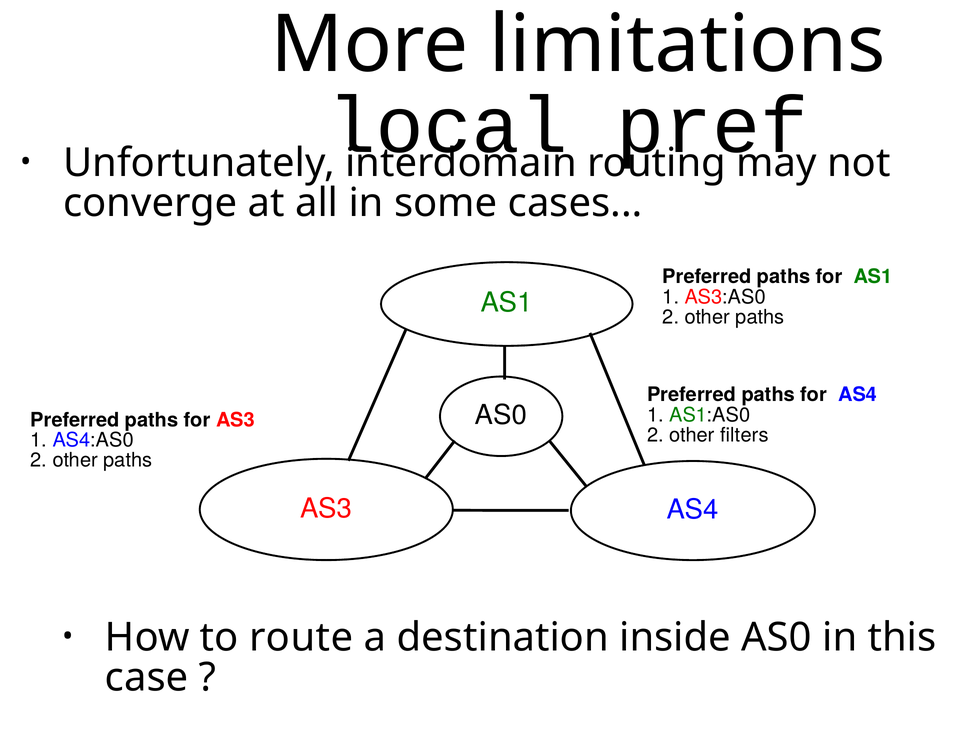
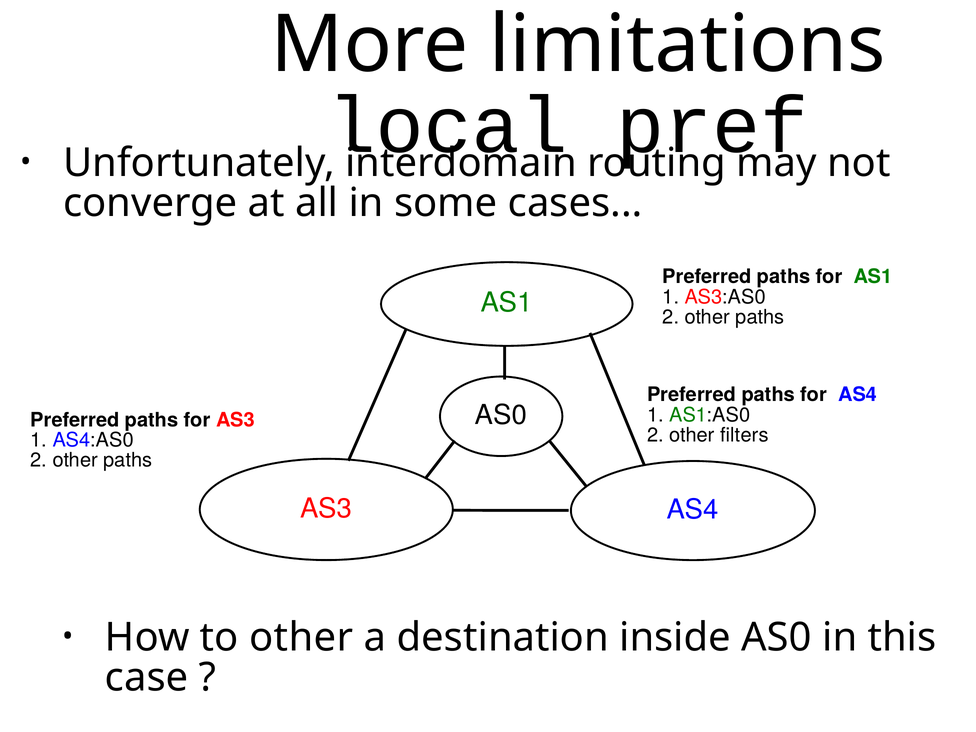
to route: route -> other (301, 637)
